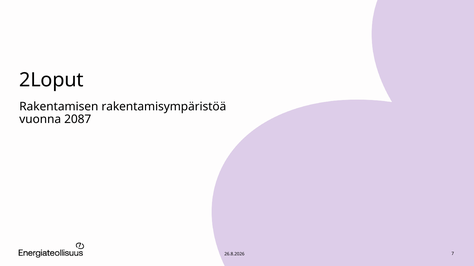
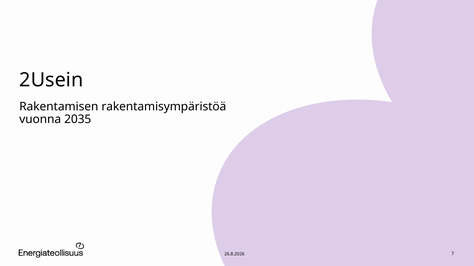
2Loput: 2Loput -> 2Usein (51, 80)
2087: 2087 -> 2035 (78, 120)
